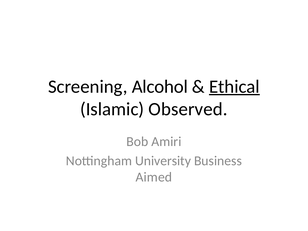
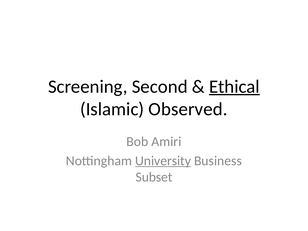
Alcohol: Alcohol -> Second (160, 87)
University underline: none -> present (163, 161)
Aimed: Aimed -> Subset (154, 177)
